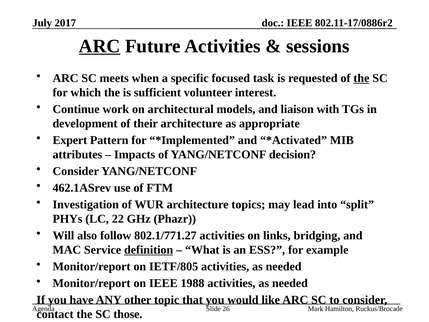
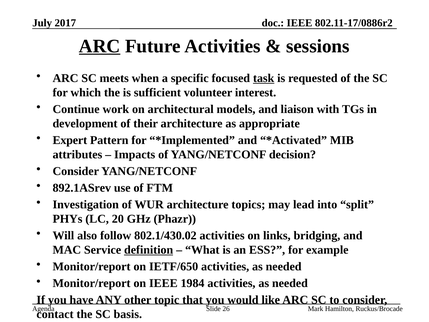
task underline: none -> present (264, 78)
the underline: present -> none (361, 78)
462.1ASrev: 462.1ASrev -> 892.1ASrev (82, 188)
22: 22 -> 20 (118, 219)
802.1/771.27: 802.1/771.27 -> 802.1/430.02 (165, 235)
IETF/805: IETF/805 -> IETF/650 (174, 266)
1988: 1988 -> 1984 (193, 283)
those: those -> basis (128, 314)
